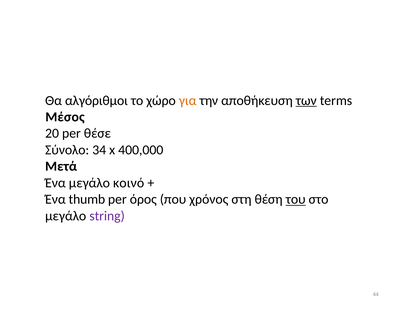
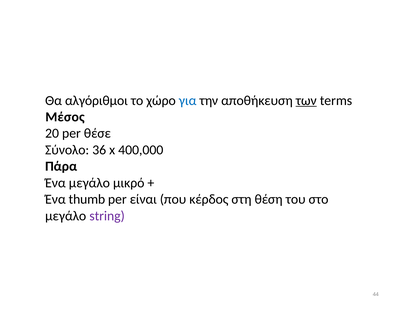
για colour: orange -> blue (188, 100)
34: 34 -> 36 (99, 150)
Μετά: Μετά -> Πάρα (61, 166)
κοινό: κοινό -> μικρό (129, 182)
όρος: όρος -> είναι (143, 199)
χρόνος: χρόνος -> κέρδος (209, 199)
του underline: present -> none (296, 199)
